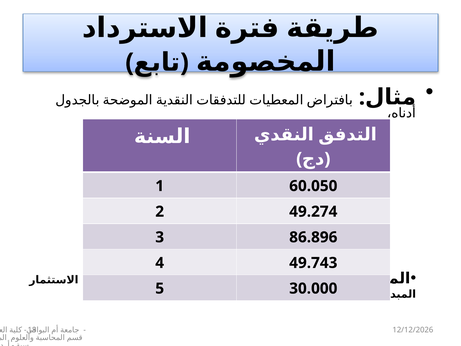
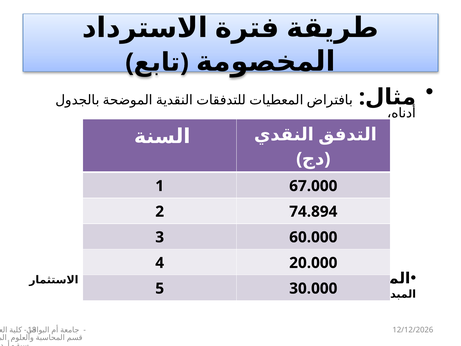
60.050: 60.050 -> 67.000 (313, 186)
49.274: 49.274 -> 74.894 (313, 211)
86.896: 86.896 -> 60.000 (313, 237)
49.743: 49.743 -> 20.000 (313, 263)
